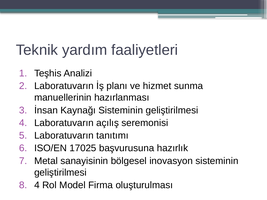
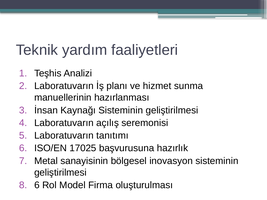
4: 4 -> 6 (37, 185)
